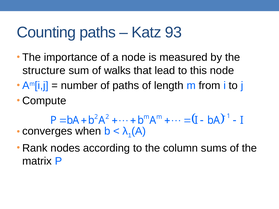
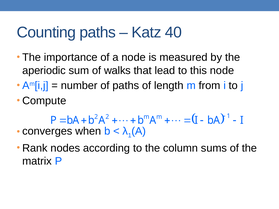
93: 93 -> 40 (173, 32)
structure: structure -> aperiodic (44, 71)
